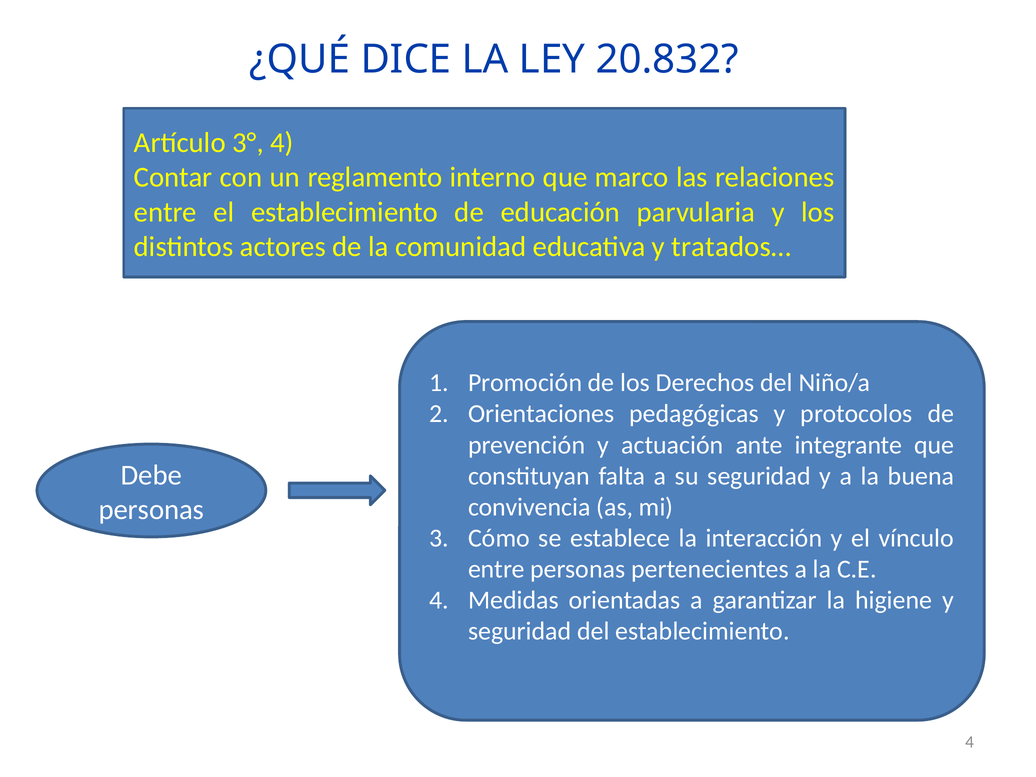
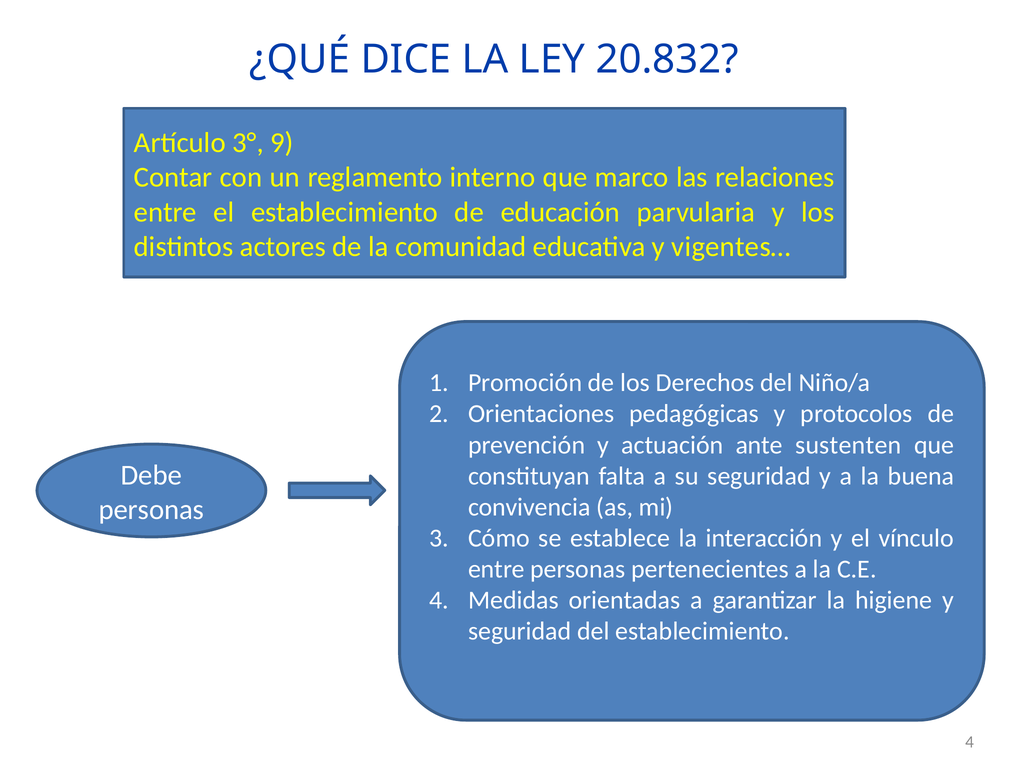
3° 4: 4 -> 9 (282, 143)
tratados…: tratados… -> vigentes… (731, 247)
integrante: integrante -> sustenten (848, 445)
